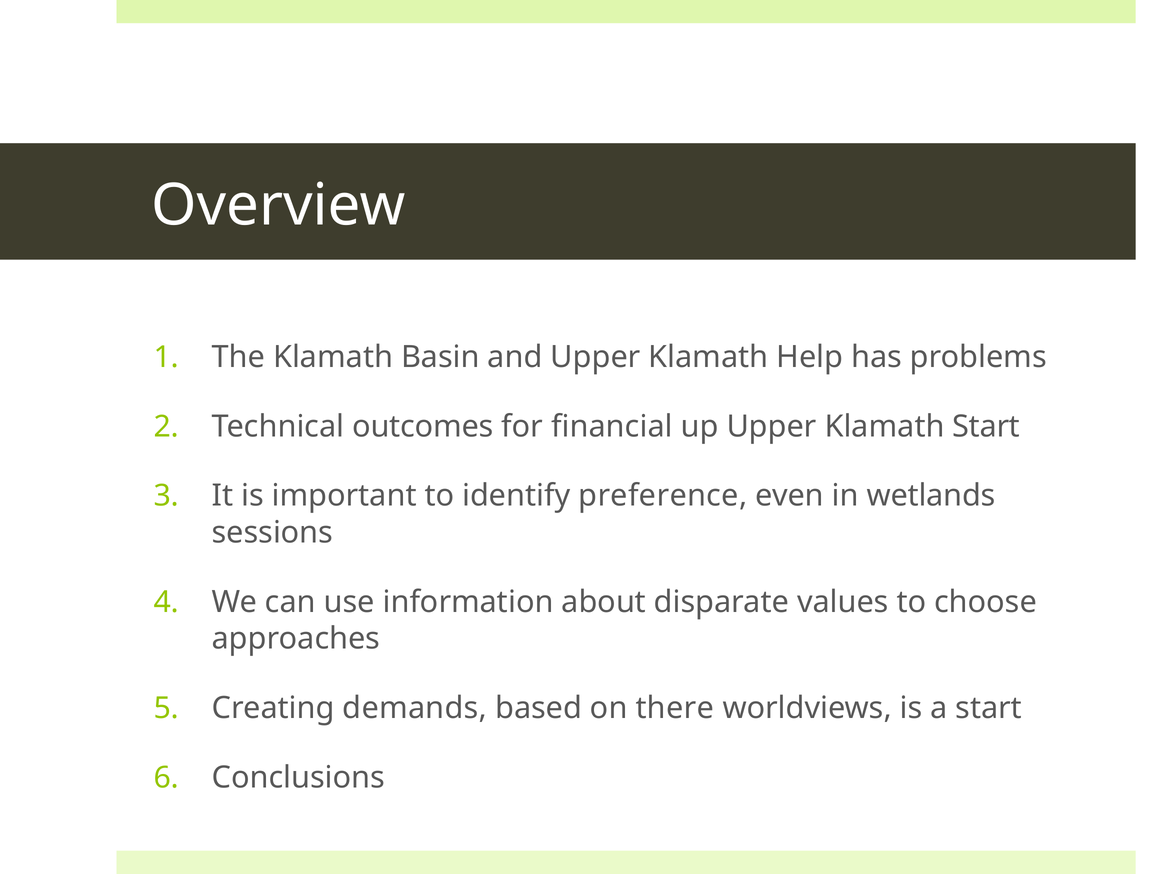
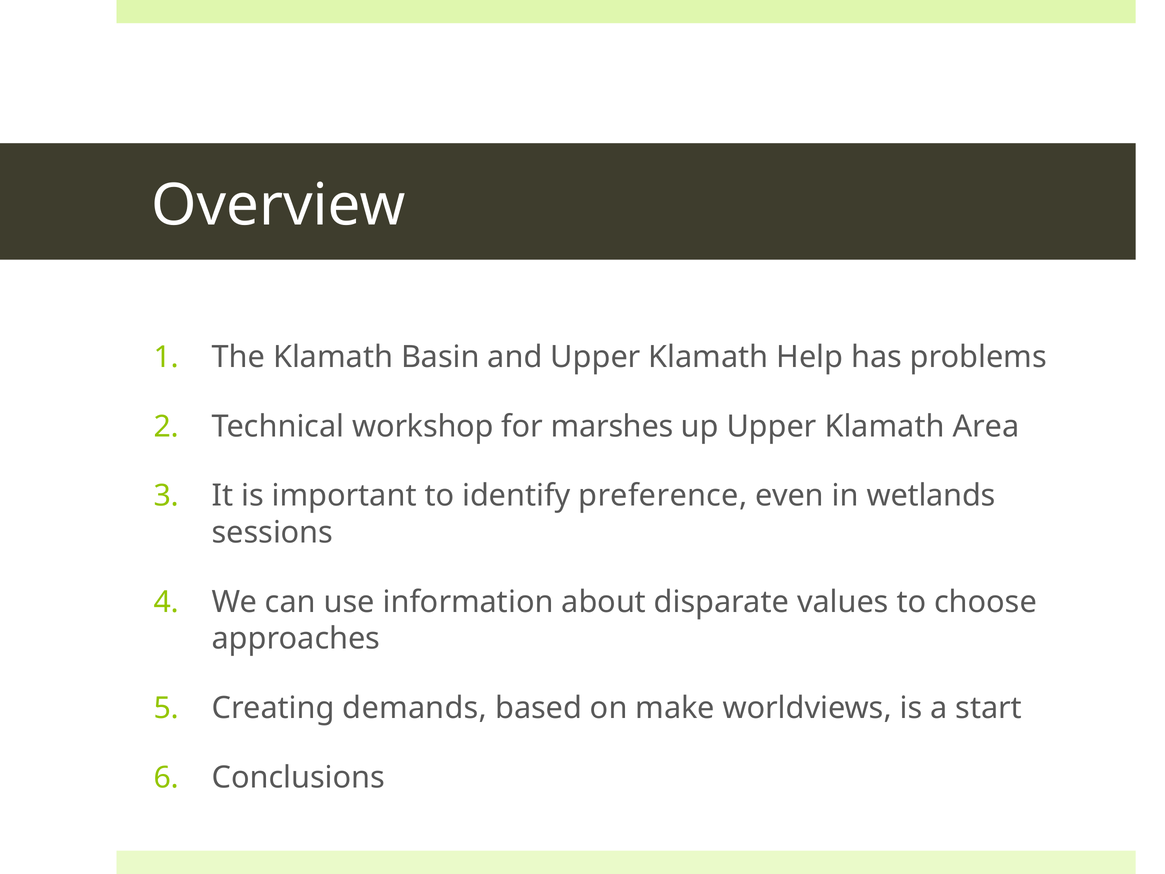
outcomes: outcomes -> workshop (423, 426)
financial: financial -> marshes (612, 426)
Klamath Start: Start -> Area (986, 426)
there: there -> make (675, 708)
